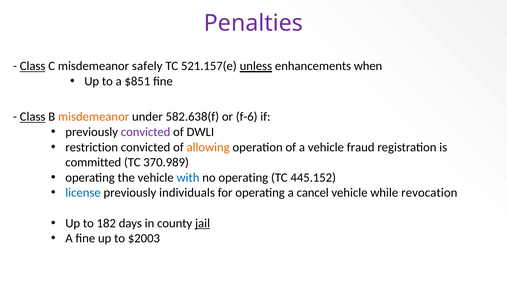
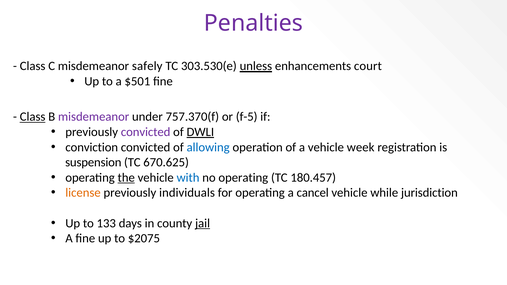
Class underline: present -> none (33, 66)
521.157(e: 521.157(e -> 303.530(e (209, 66)
when: when -> court (368, 66)
$851: $851 -> $501 (137, 81)
misdemeanor colour: orange -> purple (94, 117)
582.638(f: 582.638(f -> 757.370(f (192, 117)
f-6: f-6 -> f-5 (247, 117)
DWLI underline: none -> present (200, 132)
restriction: restriction -> conviction (92, 147)
allowing colour: orange -> blue (208, 147)
fraud: fraud -> week (361, 147)
committed: committed -> suspension (93, 163)
370.989: 370.989 -> 670.625 (166, 163)
the underline: none -> present (126, 178)
445.152: 445.152 -> 180.457 (313, 178)
license colour: blue -> orange (83, 193)
revocation: revocation -> jurisdiction (429, 193)
182: 182 -> 133 (106, 223)
$2003: $2003 -> $2075 (144, 239)
